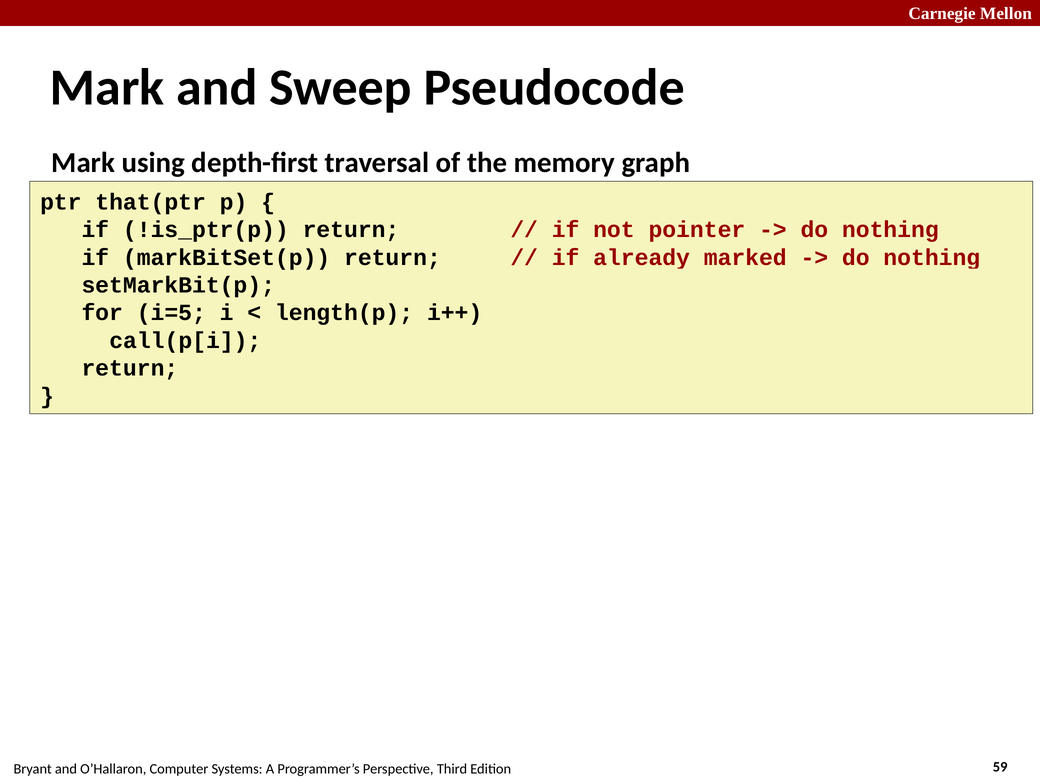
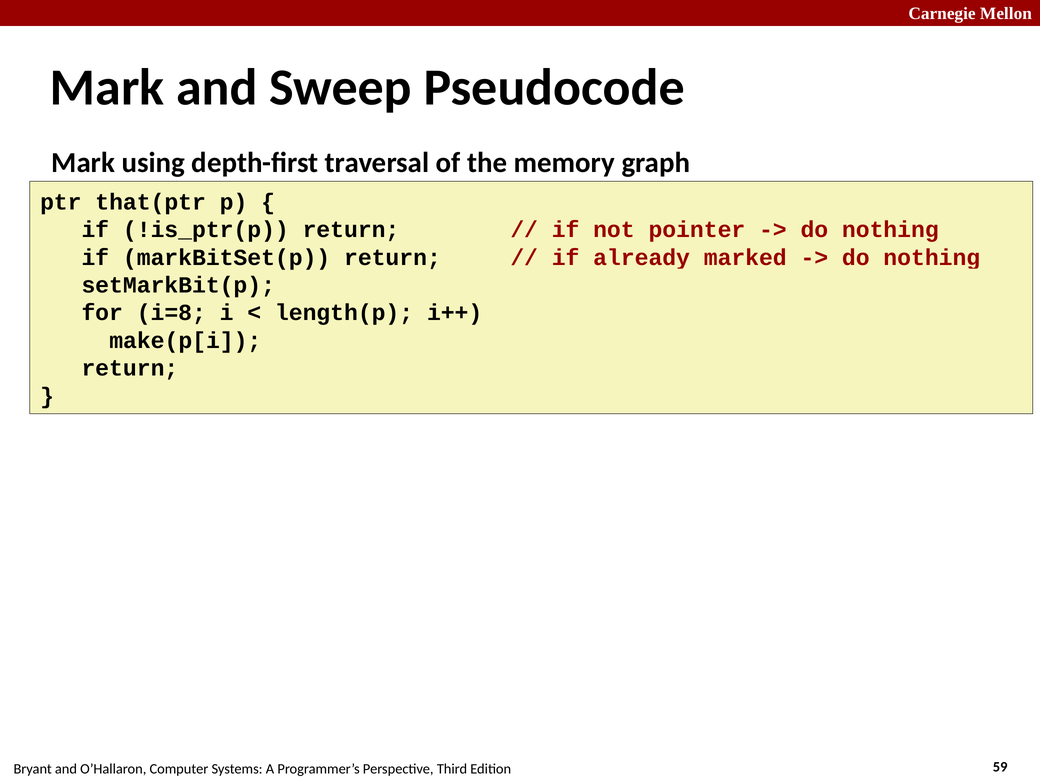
i=5: i=5 -> i=8 (171, 313)
call(p[i: call(p[i -> make(p[i (185, 341)
